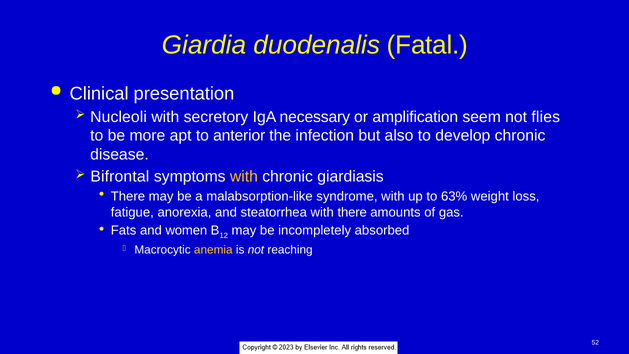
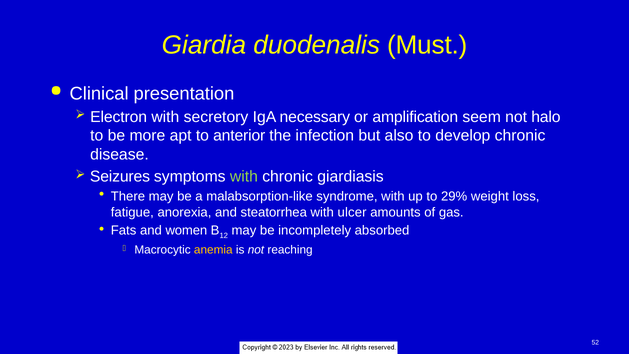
Fatal: Fatal -> Must (427, 45)
Nucleoli: Nucleoli -> Electron (119, 117)
flies: flies -> halo (546, 117)
Bifrontal: Bifrontal -> Seizures (120, 177)
with colour: yellow -> light green (244, 177)
63%: 63% -> 29% (454, 196)
with there: there -> ulcer (352, 212)
